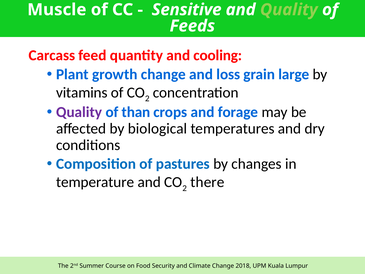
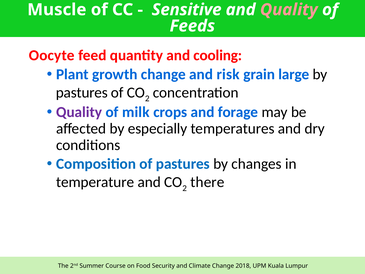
Quality colour: light green -> pink (289, 10)
Carcass: Carcass -> Oocyte (52, 55)
loss: loss -> risk (228, 74)
vitamins: vitamins -> pastures (82, 93)
than: than -> milk (136, 112)
biological: biological -> especially (158, 128)
